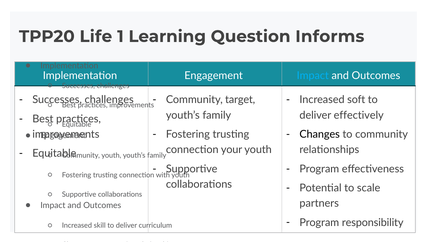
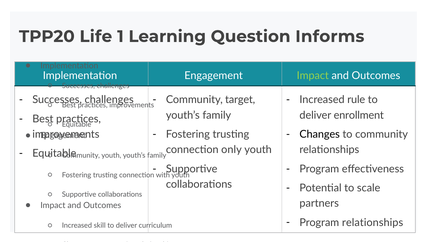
Impact colour: light blue -> light green (313, 76)
soft: soft -> rule (356, 100)
effectively: effectively -> enrollment (359, 115)
your: your -> only (231, 150)
Program responsibility: responsibility -> relationships (373, 222)
